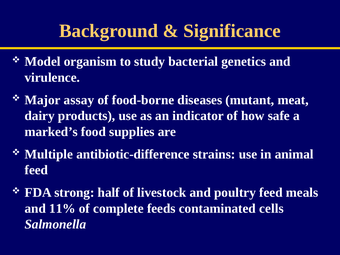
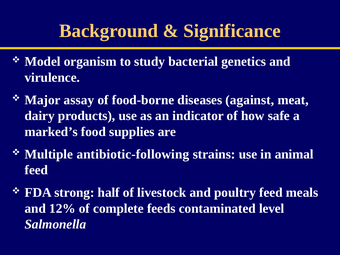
mutant: mutant -> against (250, 100)
antibiotic-difference: antibiotic-difference -> antibiotic-following (133, 154)
11%: 11% -> 12% (62, 208)
cells: cells -> level (272, 208)
